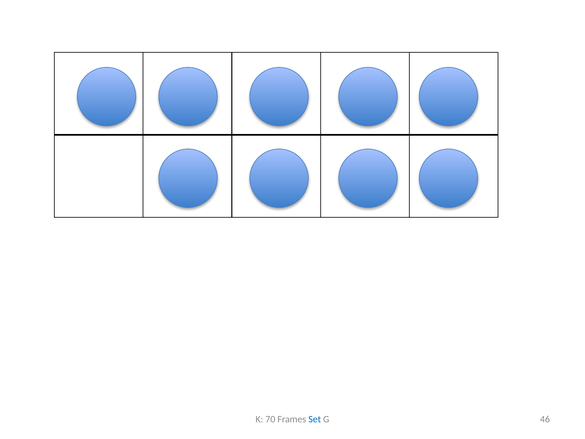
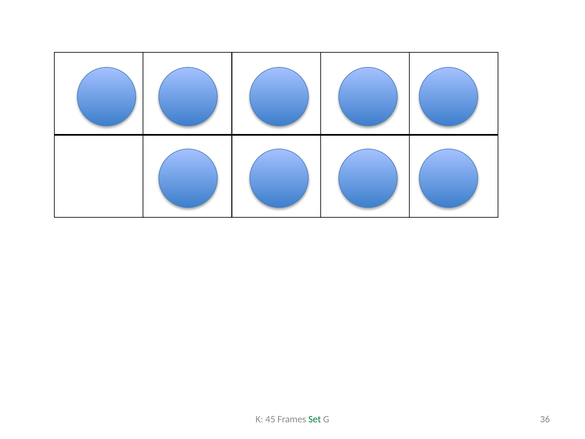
70: 70 -> 45 (270, 419)
Set colour: blue -> green (315, 419)
46: 46 -> 36 (545, 419)
